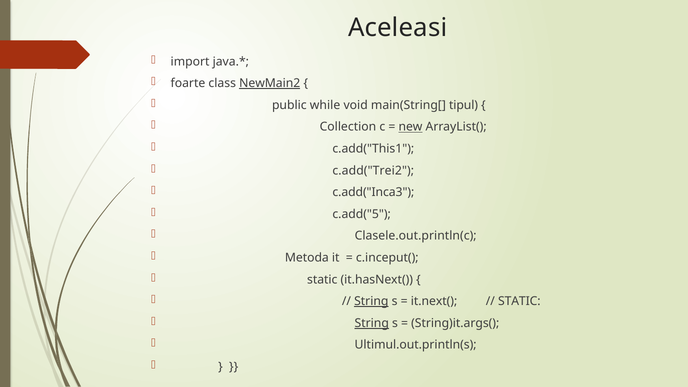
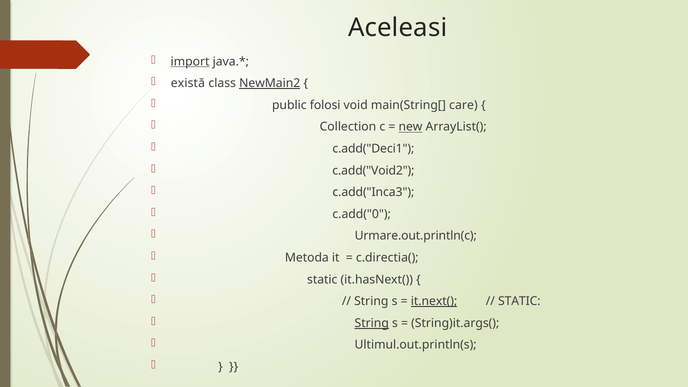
import underline: none -> present (190, 62)
foarte: foarte -> există (188, 83)
while: while -> folosi (325, 105)
tipul: tipul -> care (463, 105)
c.add("This1: c.add("This1 -> c.add("Deci1 (373, 149)
c.add("Trei2: c.add("Trei2 -> c.add("Void2 (373, 171)
c.add("5: c.add("5 -> c.add("0 (362, 214)
Clasele.out.println(c: Clasele.out.println(c -> Urmare.out.println(c (416, 236)
c.inceput(: c.inceput( -> c.directia( (387, 258)
String underline: present -> none (371, 301)
it.next( underline: none -> present (434, 301)
